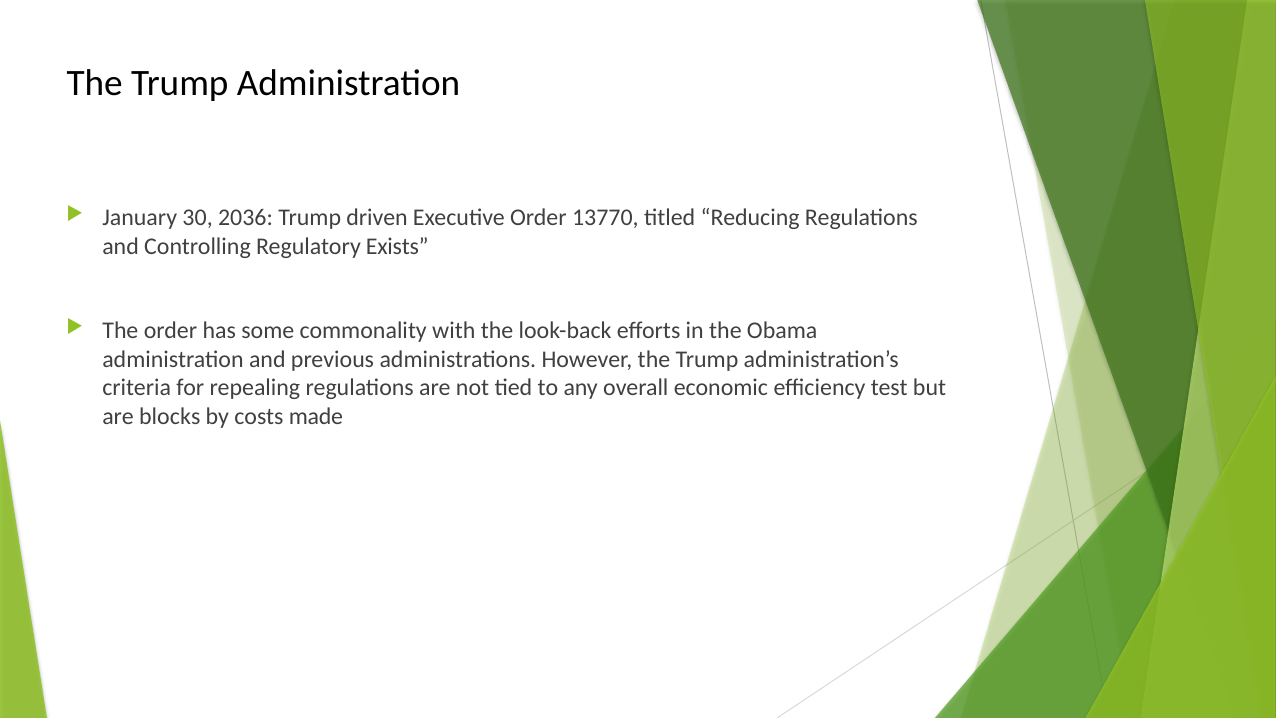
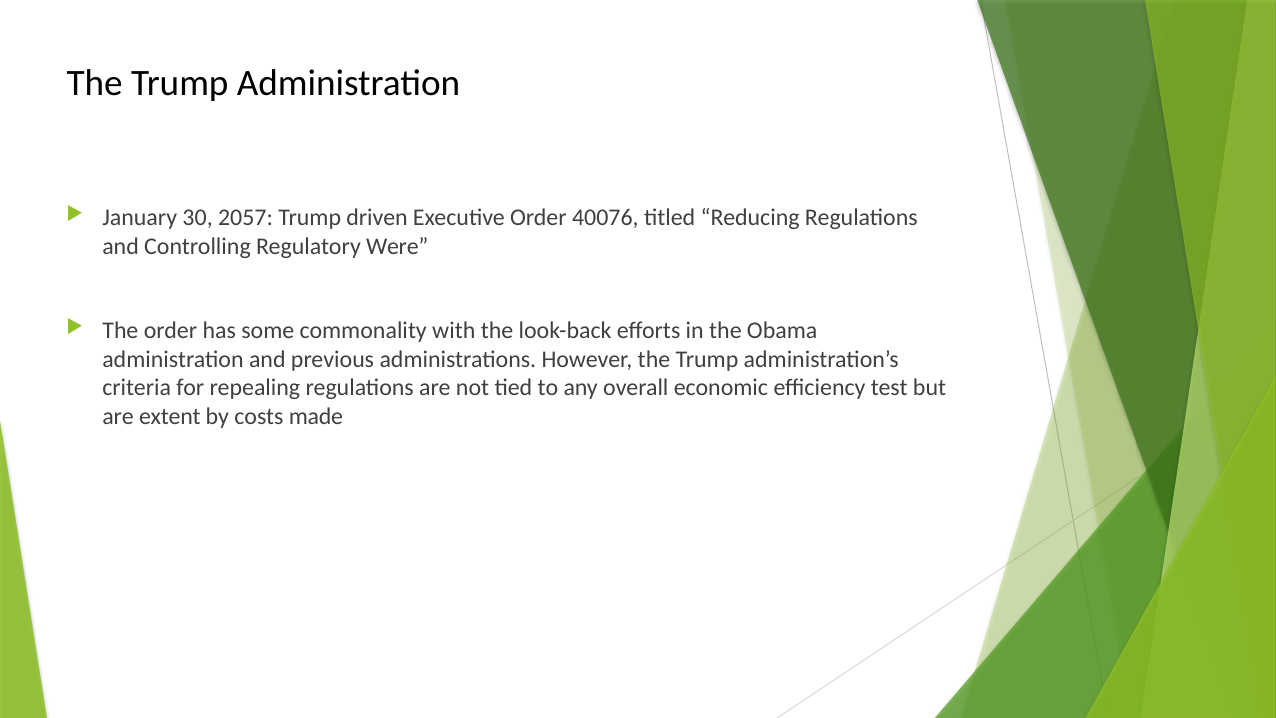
2036: 2036 -> 2057 (246, 218)
13770: 13770 -> 40076 (605, 218)
Exists: Exists -> Were (397, 246)
blocks: blocks -> extent (170, 416)
